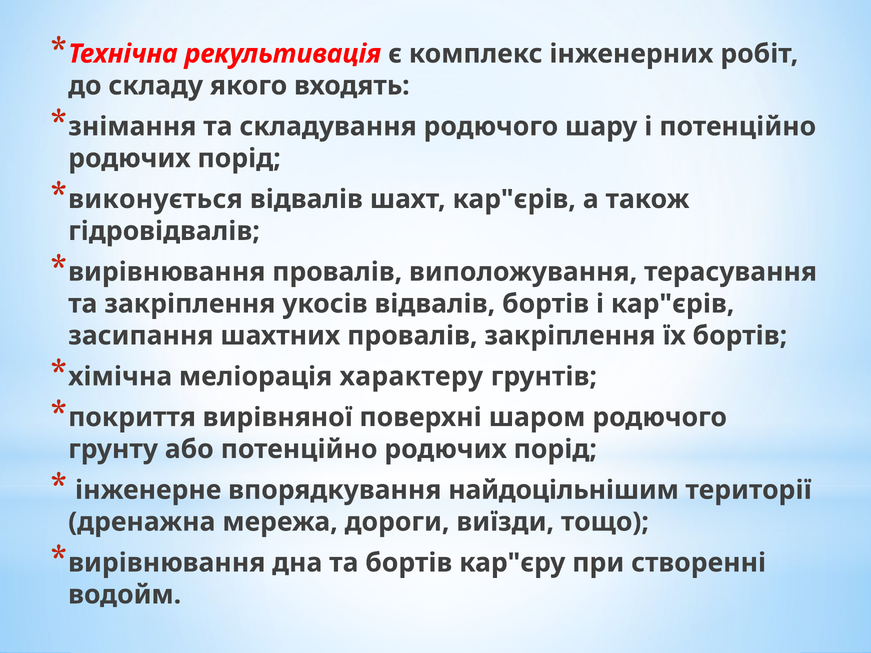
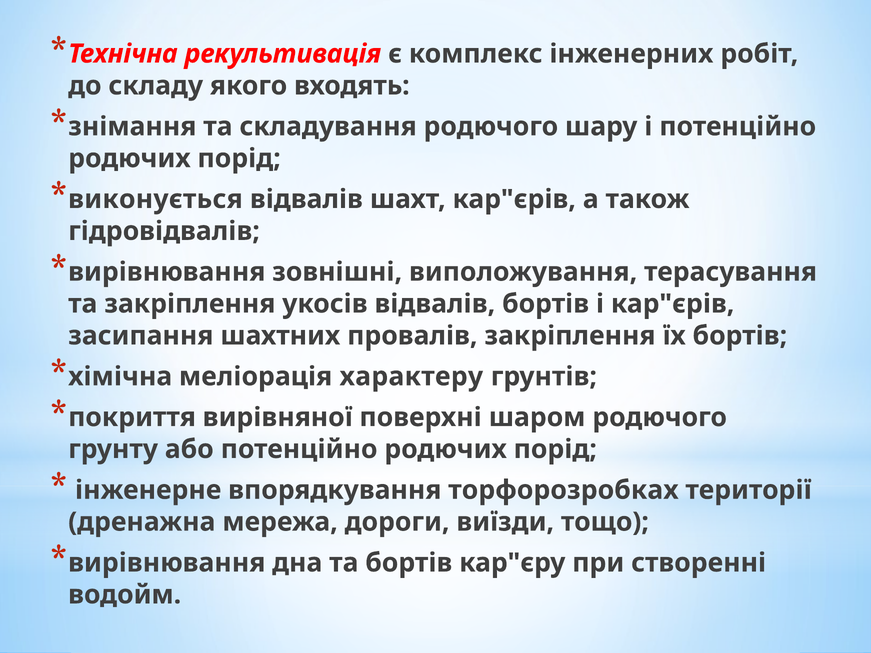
вирівнювання провалів: провалів -> зовнішні (337, 272)
найдоцільнішим: найдоцільнішим -> торфорозробках (563, 490)
